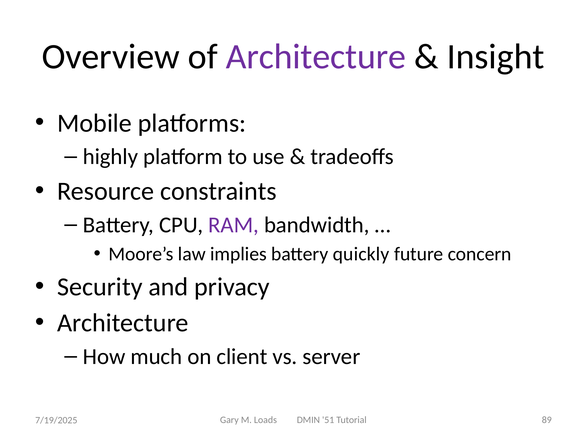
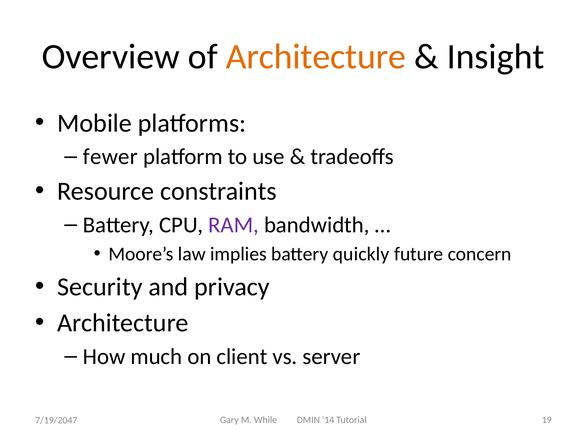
Architecture colour: purple -> orange (316, 57)
highly: highly -> fewer (110, 157)
Loads: Loads -> While (265, 420)
51: 51 -> 14 (328, 420)
89: 89 -> 19 (547, 420)
7/19/2025: 7/19/2025 -> 7/19/2047 (56, 420)
